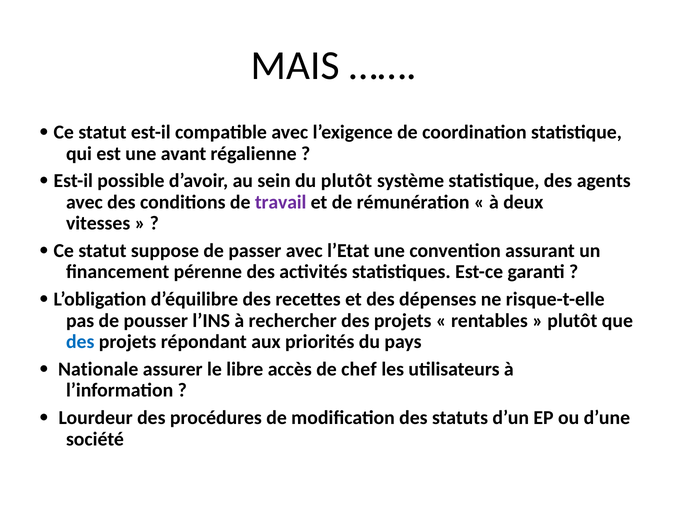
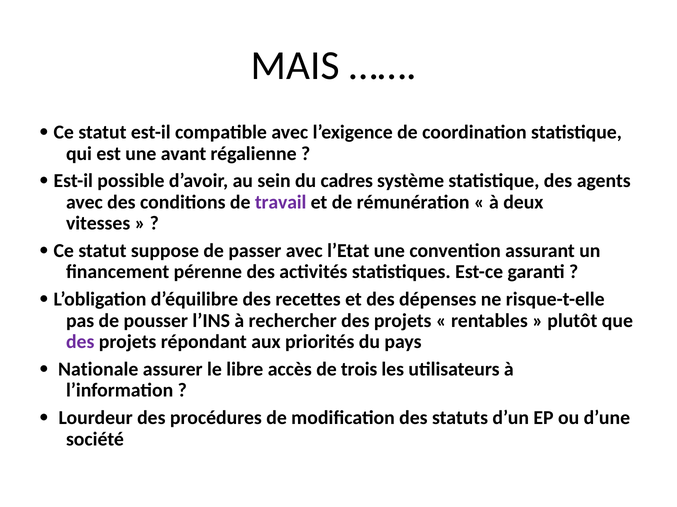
du plutôt: plutôt -> cadres (347, 181)
des colour: blue -> purple (80, 342)
chef: chef -> trois (359, 370)
